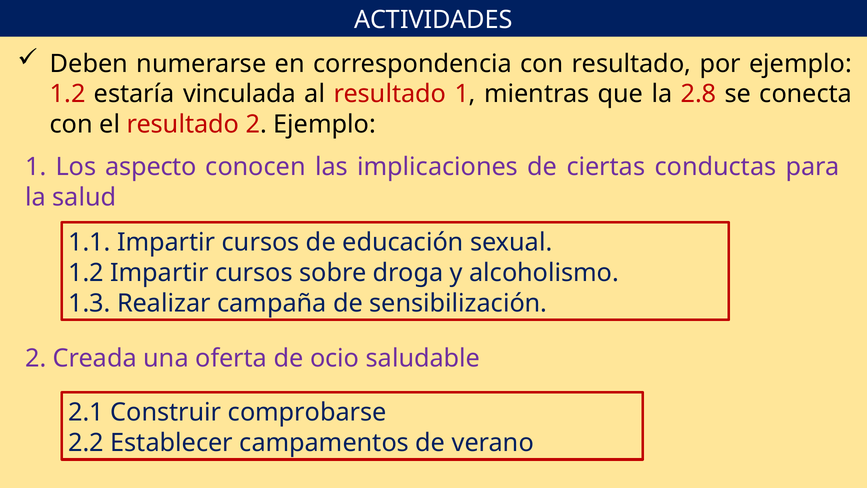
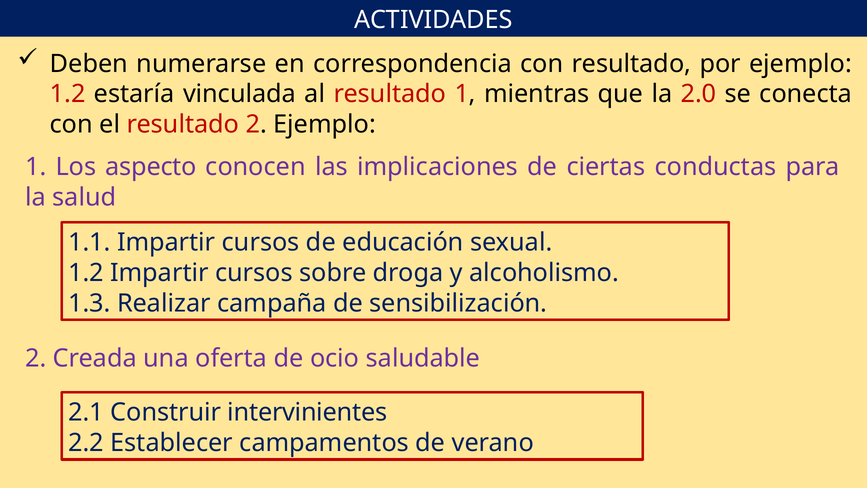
2.8: 2.8 -> 2.0 (699, 94)
comprobarse: comprobarse -> intervinientes (307, 412)
